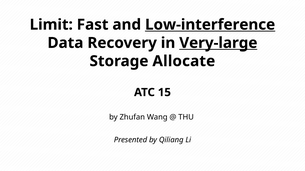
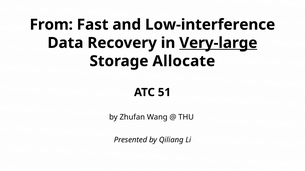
Limit: Limit -> From (51, 25)
Low-interference underline: present -> none (210, 25)
15: 15 -> 51 (164, 93)
